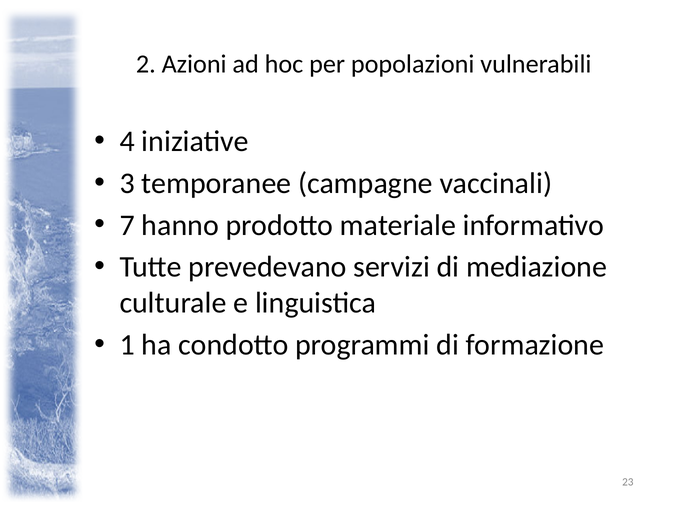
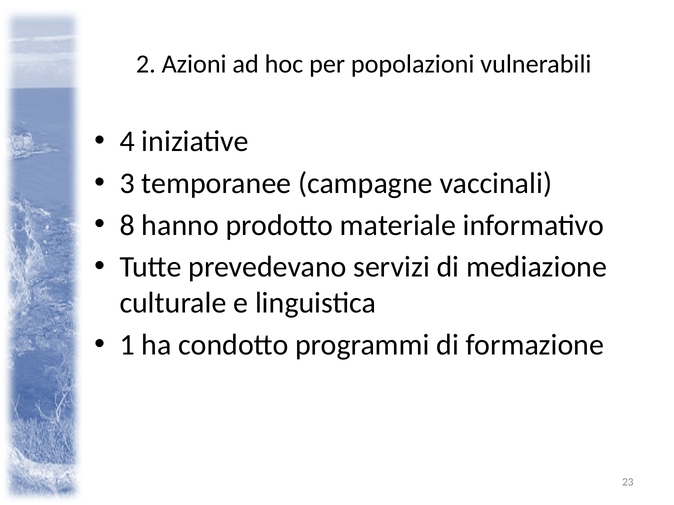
7: 7 -> 8 (127, 225)
